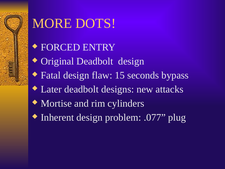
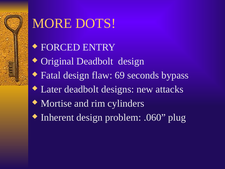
15: 15 -> 69 (120, 75)
.077: .077 -> .060 (155, 117)
